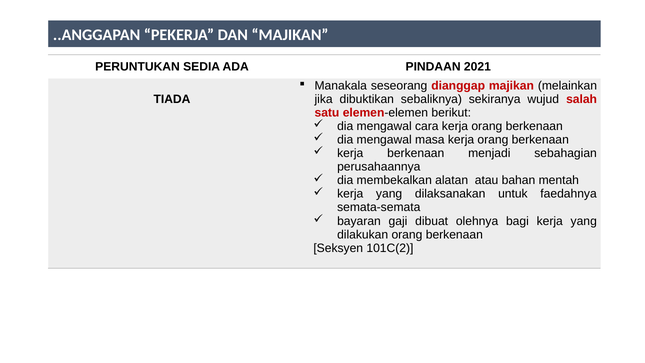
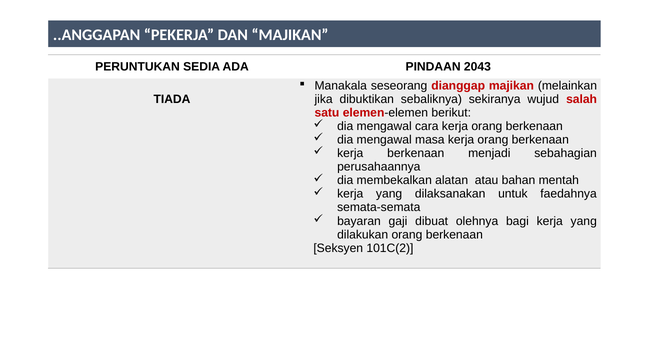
2021: 2021 -> 2043 (477, 67)
